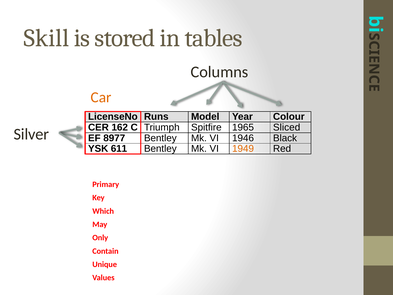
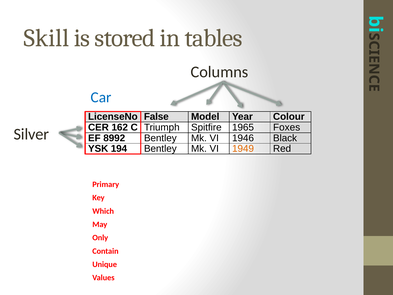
Car colour: orange -> blue (101, 97)
Runs: Runs -> False (156, 117)
Sliced: Sliced -> Foxes (287, 127)
8977: 8977 -> 8992 (114, 138)
611: 611 -> 194 (119, 149)
